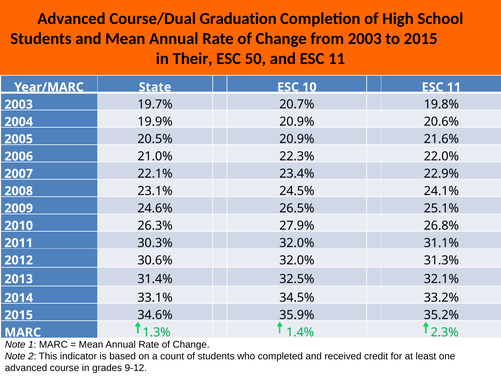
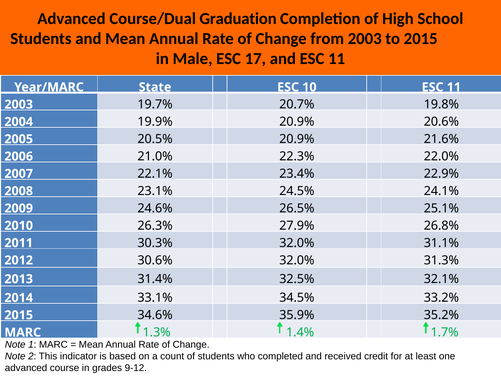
Their: Their -> Male (193, 59)
50: 50 -> 17 (255, 59)
2.3%: 2.3% -> 1.7% (445, 332)
